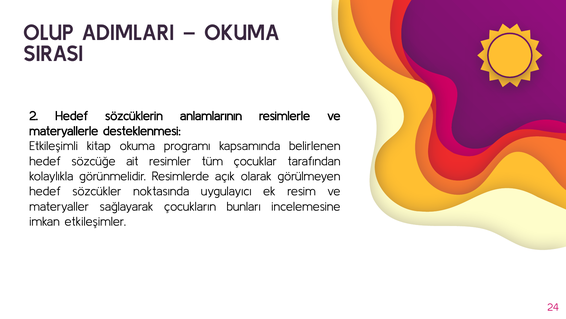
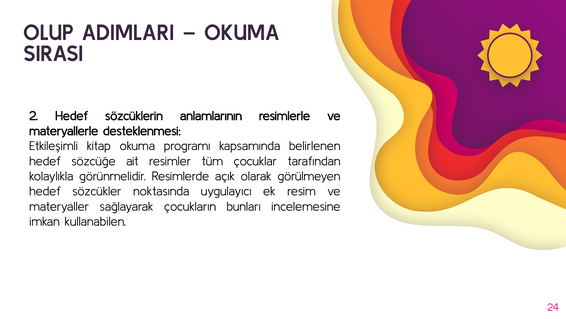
etkileşimler: etkileşimler -> kullanabilen (95, 221)
